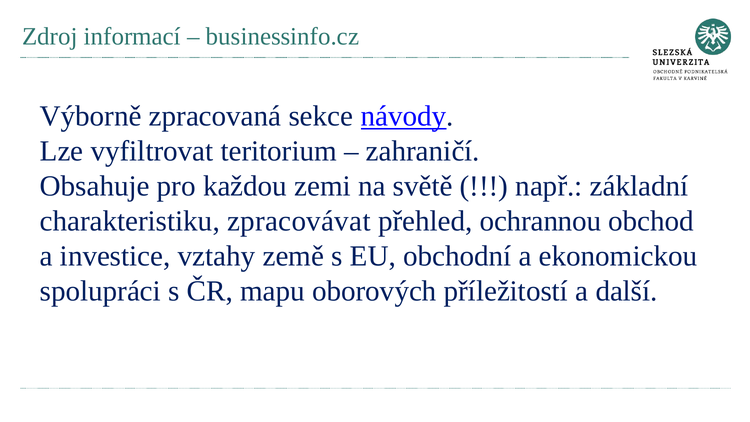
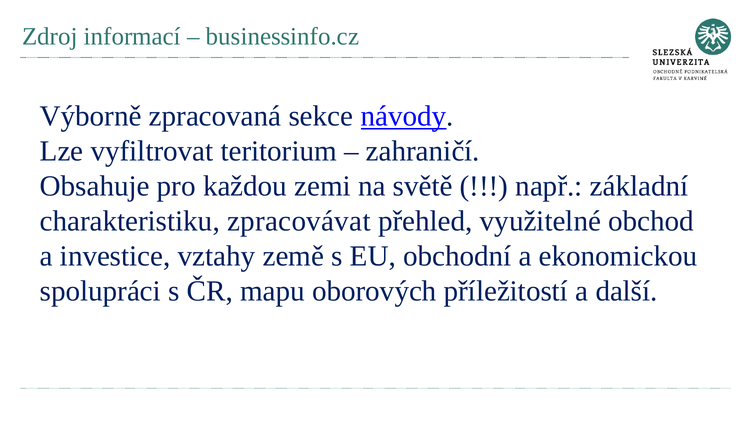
ochrannou: ochrannou -> využitelné (540, 221)
